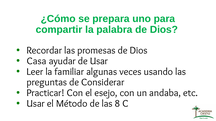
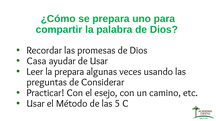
la familiar: familiar -> prepara (69, 72)
andaba: andaba -> camino (165, 93)
8: 8 -> 5 (117, 104)
